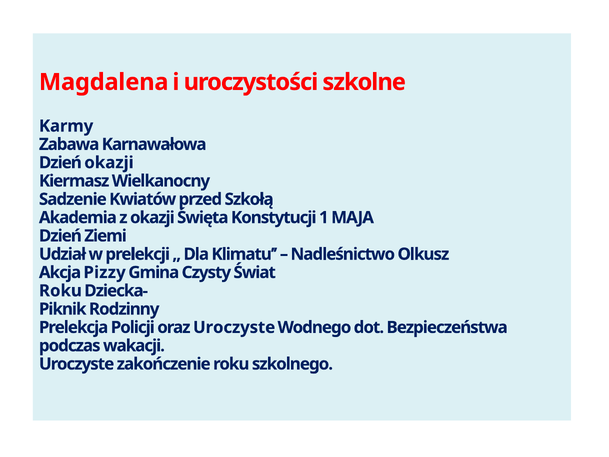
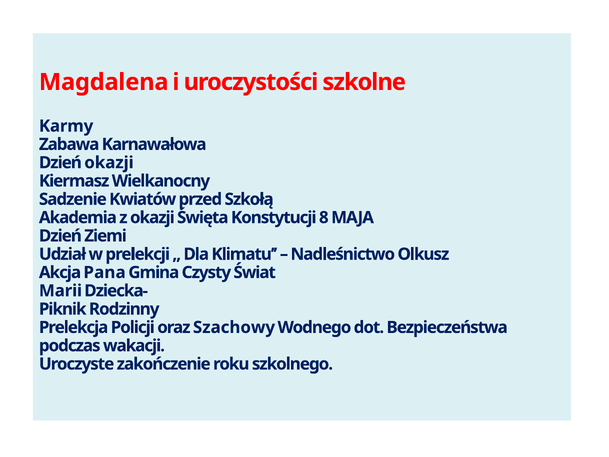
1: 1 -> 8 (324, 217)
Pizzy: Pizzy -> Pana (105, 272)
Roku: Roku -> Marii (60, 291)
oraz Uroczyste: Uroczyste -> Szachowy (234, 327)
